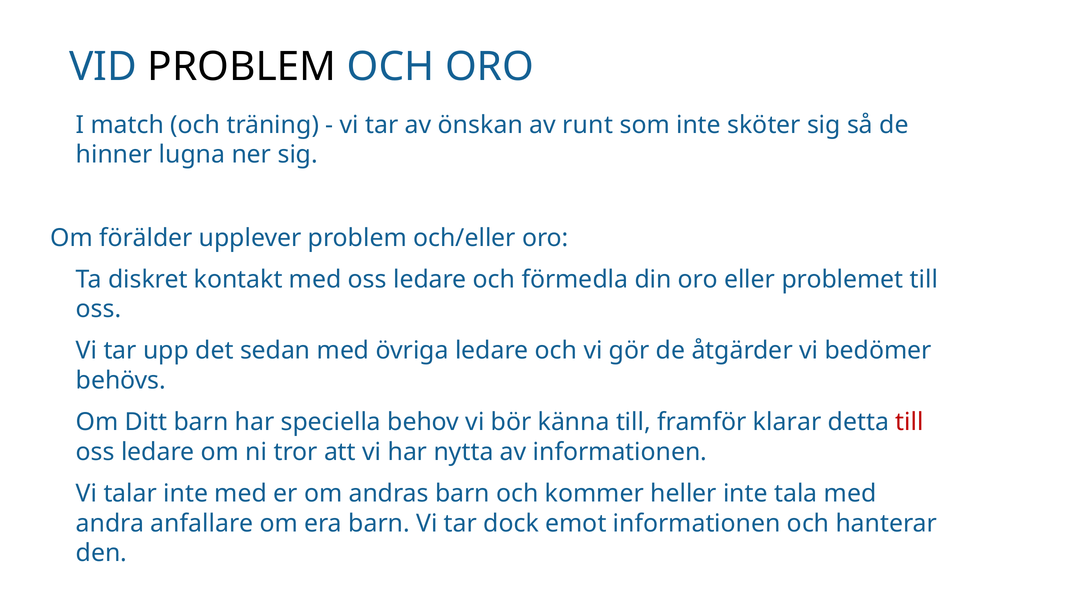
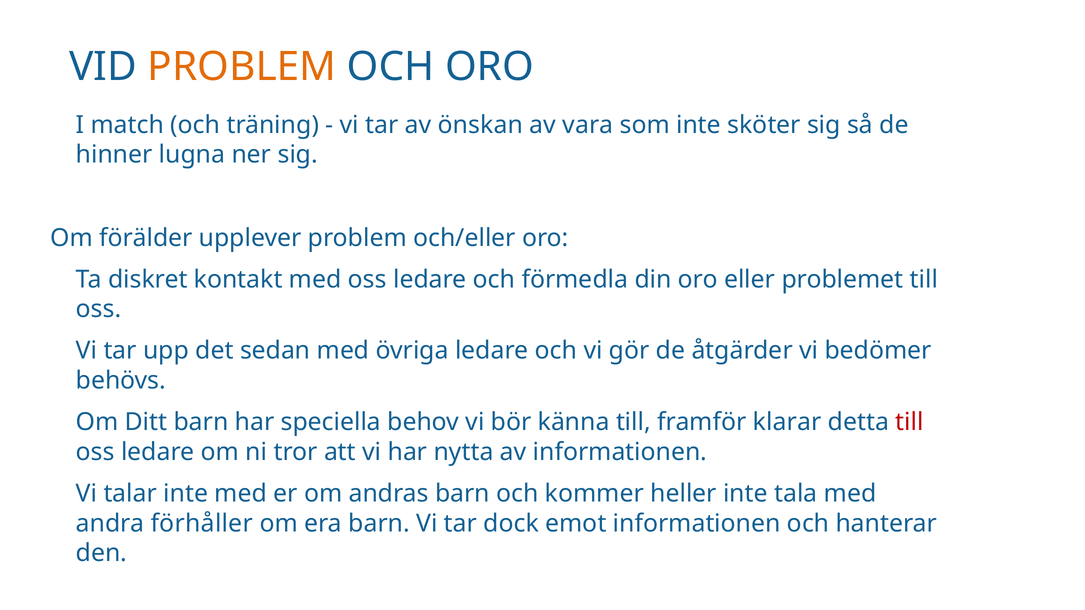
PROBLEM colour: black -> orange (242, 67)
runt: runt -> vara (588, 125)
anfallare: anfallare -> förhåller (202, 524)
